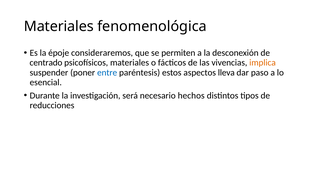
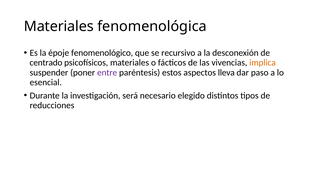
consideraremos: consideraremos -> fenomenológico (102, 53)
permiten: permiten -> recursivo (178, 53)
entre colour: blue -> purple (107, 73)
hechos: hechos -> elegido (191, 96)
